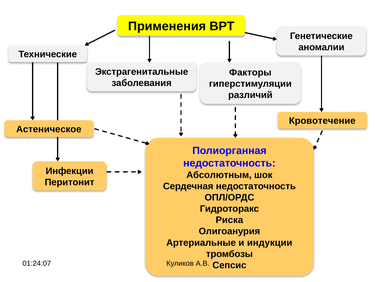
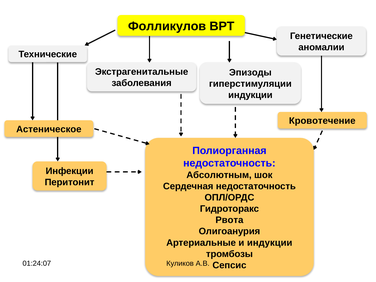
Применения: Применения -> Фолликулов (167, 26)
Факторы: Факторы -> Эпизоды (250, 72)
различий: различий -> индукции (250, 95)
Риска: Риска -> Рвота (229, 220)
